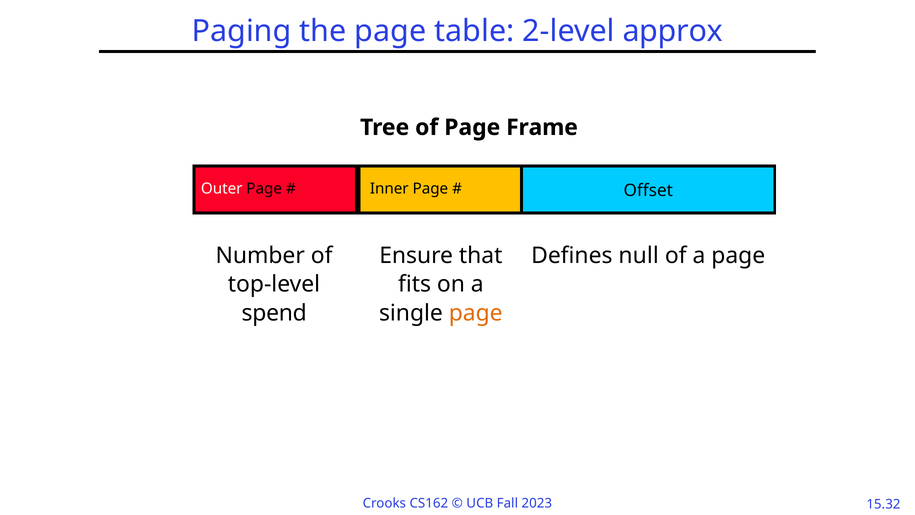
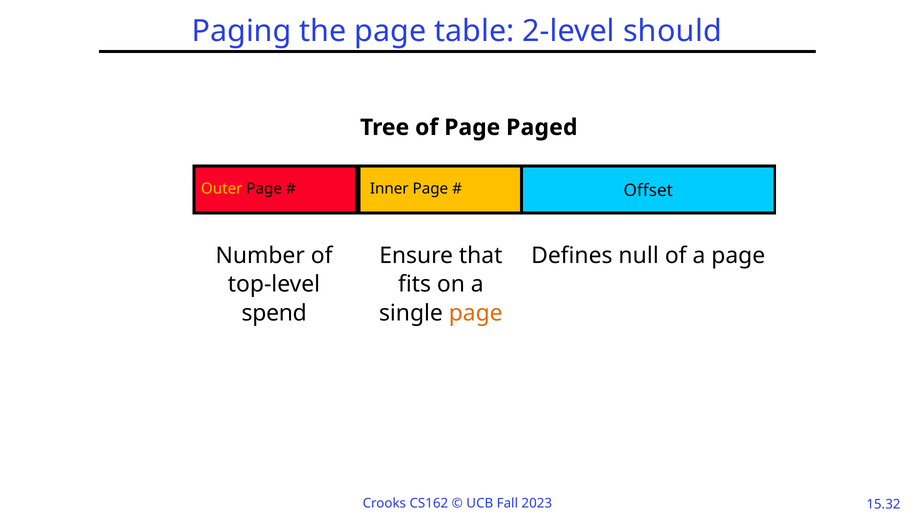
approx: approx -> should (673, 31)
Frame: Frame -> Paged (542, 127)
Outer colour: white -> yellow (222, 188)
